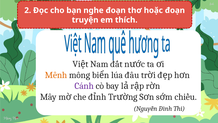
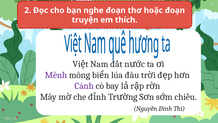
Mênh colour: orange -> purple (56, 75)
